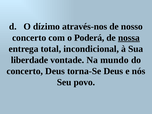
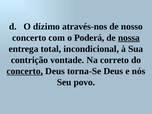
liberdade: liberdade -> contrição (29, 60)
mundo: mundo -> correto (114, 60)
concerto underline: none -> present (25, 71)
